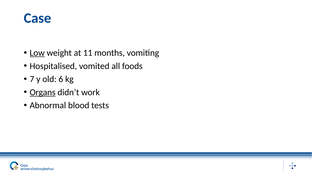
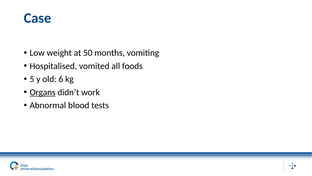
Low underline: present -> none (37, 53)
11: 11 -> 50 (88, 53)
7: 7 -> 5 (32, 79)
